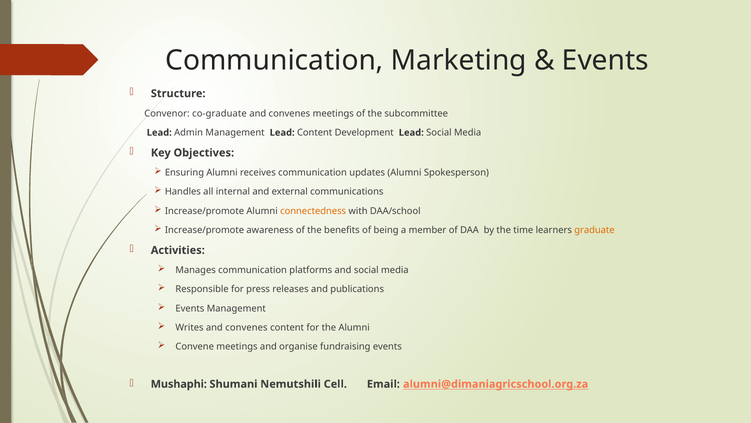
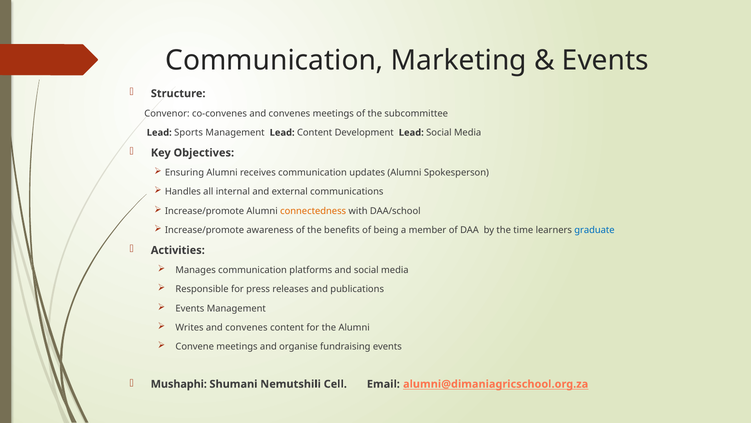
co-graduate: co-graduate -> co-convenes (219, 113)
Admin: Admin -> Sports (189, 132)
graduate colour: orange -> blue (594, 230)
